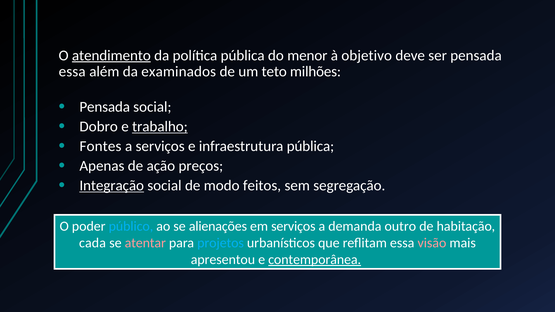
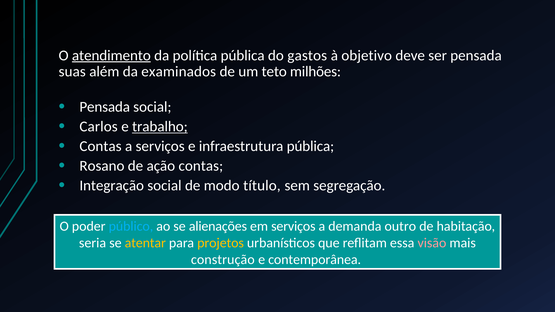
menor: menor -> gastos (307, 55)
essa: essa -> suas (72, 72)
Dobro: Dobro -> Carlos (99, 127)
Fontes: Fontes -> Contas (101, 146)
Apenas: Apenas -> Rosano (102, 166)
ação preços: preços -> contas (201, 166)
Integração underline: present -> none (112, 186)
feitos: feitos -> título (262, 186)
cada: cada -> seria (93, 243)
atentar colour: pink -> yellow (145, 243)
projetos colour: light blue -> yellow (221, 243)
apresentou: apresentou -> construção (223, 260)
contemporânea underline: present -> none (315, 260)
